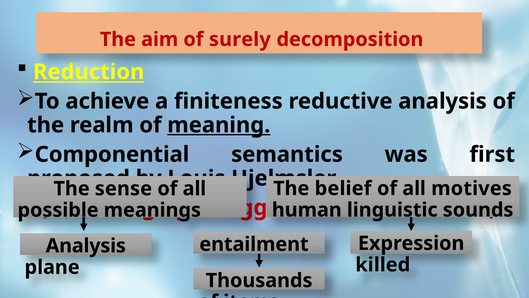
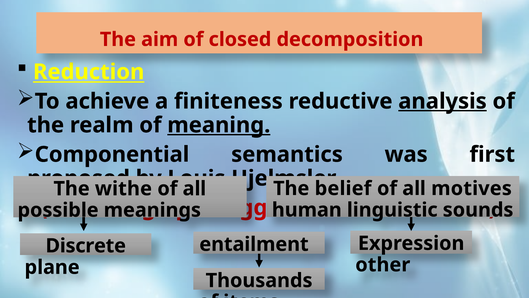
surely: surely -> closed (240, 39)
analysis underline: none -> present (442, 101)
sense: sense -> withe (123, 188)
Analysis: Analysis -> Discrete (86, 245)
killed: killed -> other (383, 264)
